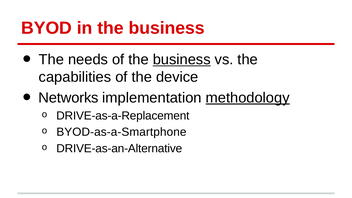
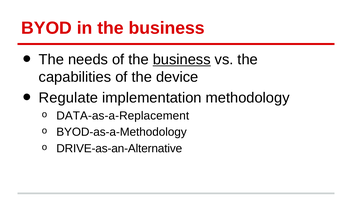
Networks: Networks -> Regulate (68, 98)
methodology underline: present -> none (248, 98)
DRIVE-as-a-Replacement: DRIVE-as-a-Replacement -> DATA-as-a-Replacement (123, 116)
BYOD-as-a-Smartphone: BYOD-as-a-Smartphone -> BYOD-as-a-Methodology (122, 132)
